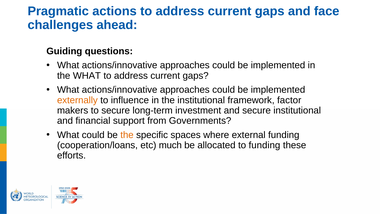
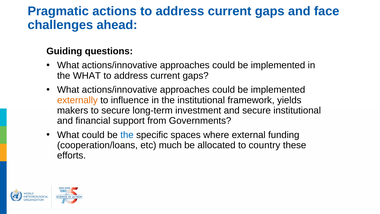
factor: factor -> yields (289, 100)
the colour: orange -> blue (127, 135)
to funding: funding -> country (264, 145)
